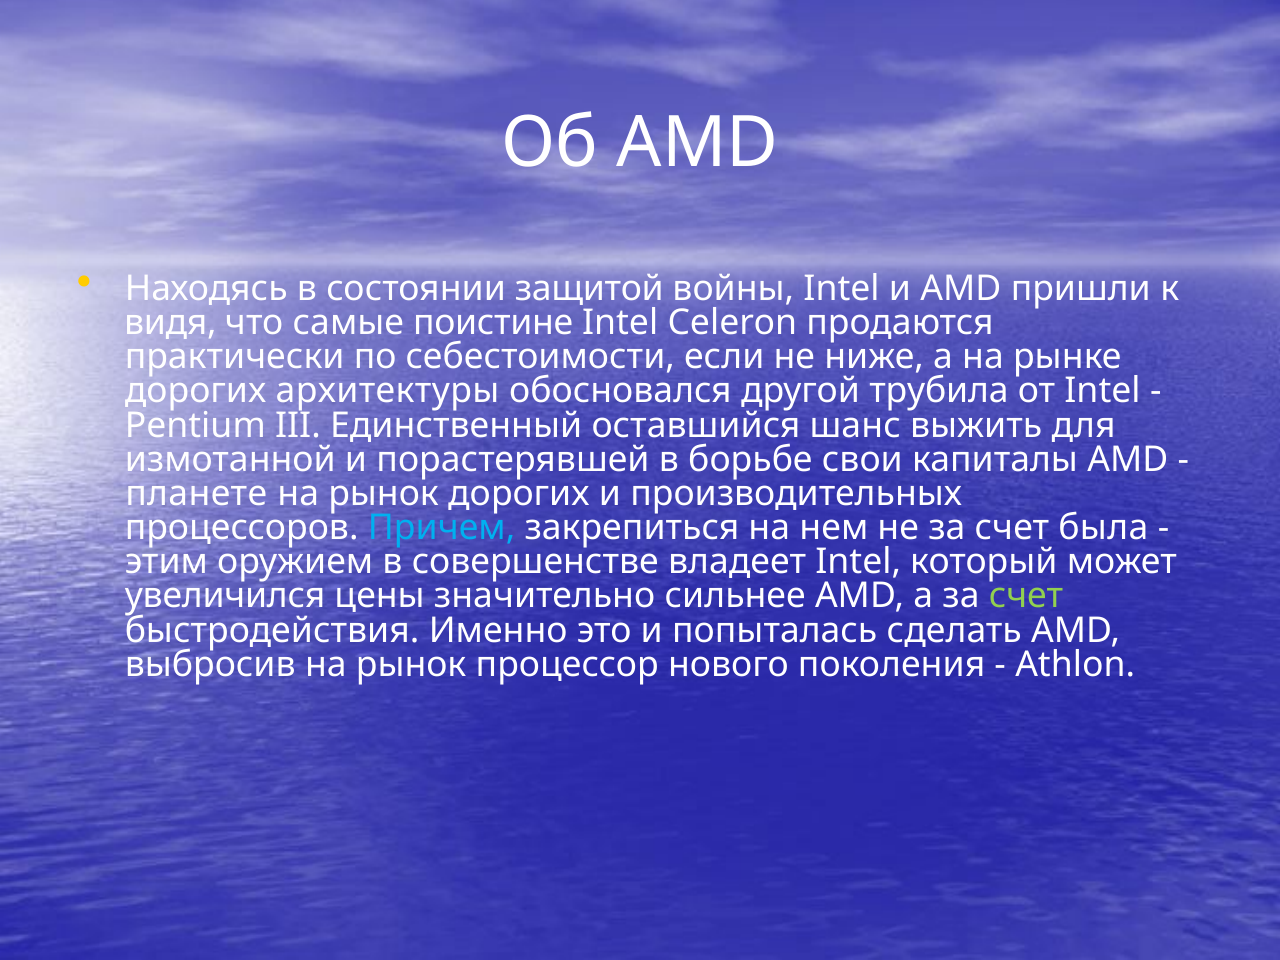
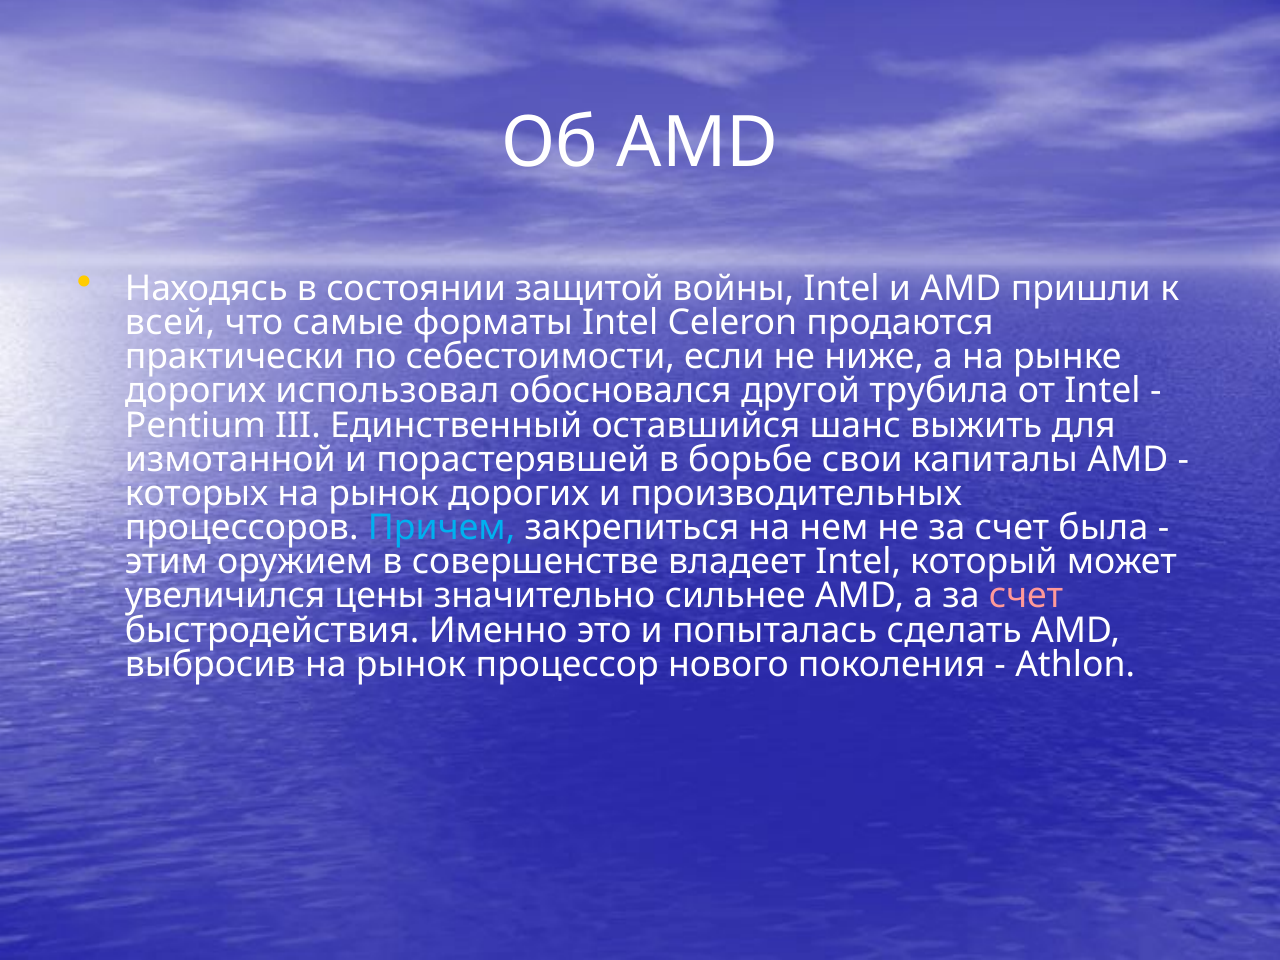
видя: видя -> всей (170, 323)
поистине: поистине -> форматы (493, 323)
архитектуры: архитектуры -> использовал (388, 391)
планете: планете -> которых (197, 494)
счет colour: light green -> pink (1026, 596)
